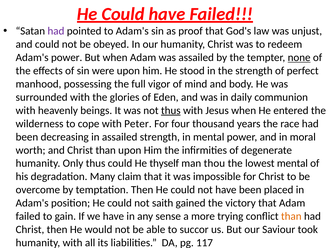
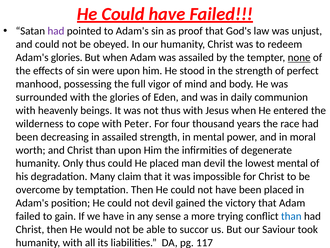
Adam's power: power -> glories (67, 57)
thus underline: present -> none (171, 110)
He thyself: thyself -> placed (164, 163)
man thou: thou -> devil (214, 163)
not saith: saith -> devil (163, 203)
than colour: orange -> blue (291, 216)
